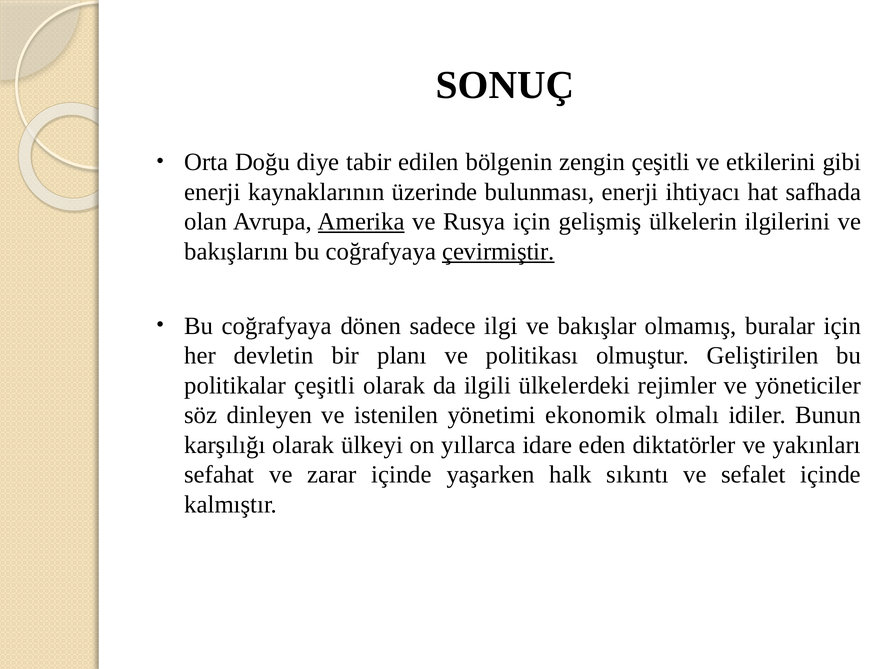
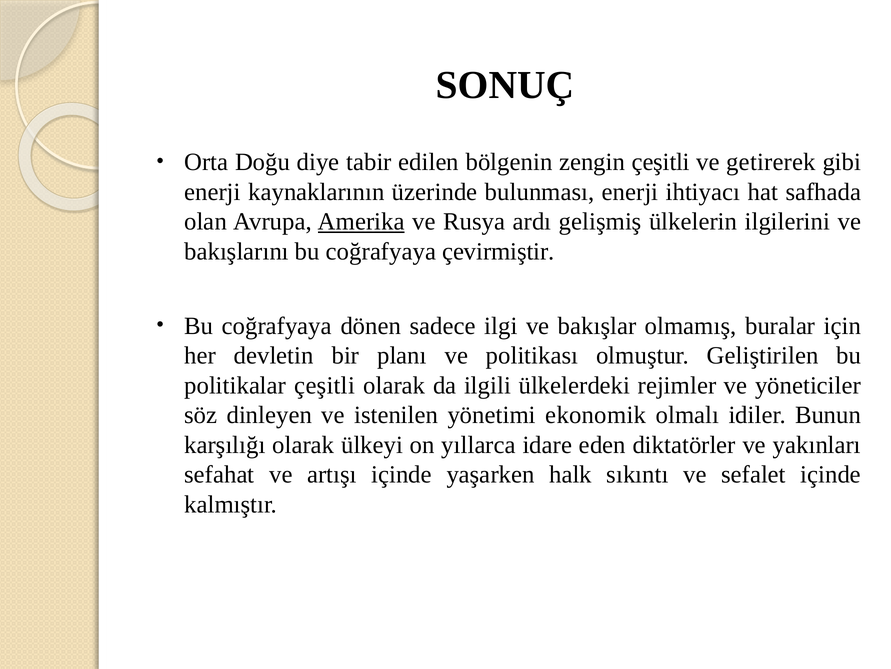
etkilerini: etkilerini -> getirerek (771, 162)
Rusya için: için -> ardı (532, 221)
çevirmiştir underline: present -> none (498, 251)
zarar: zarar -> artışı (332, 474)
